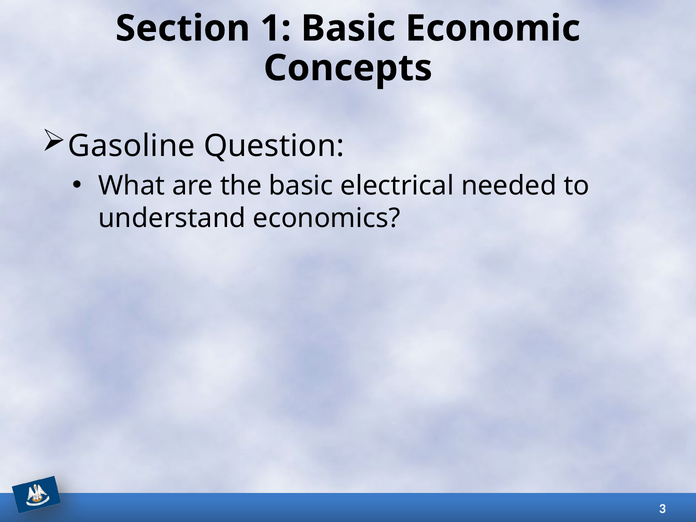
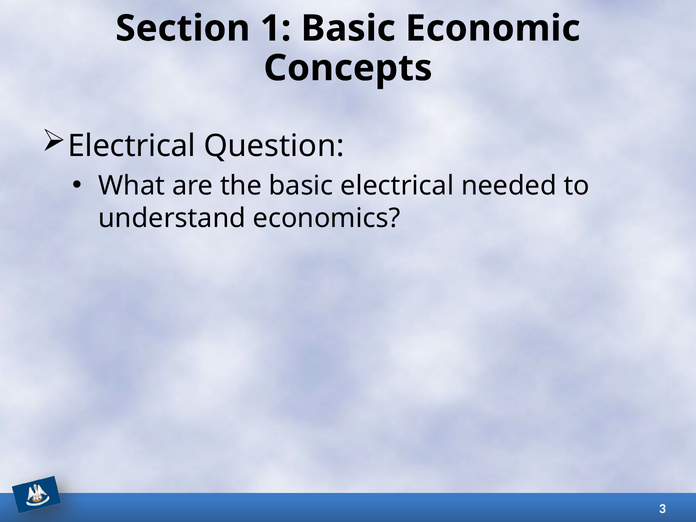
Gasoline: Gasoline -> Electrical (132, 146)
